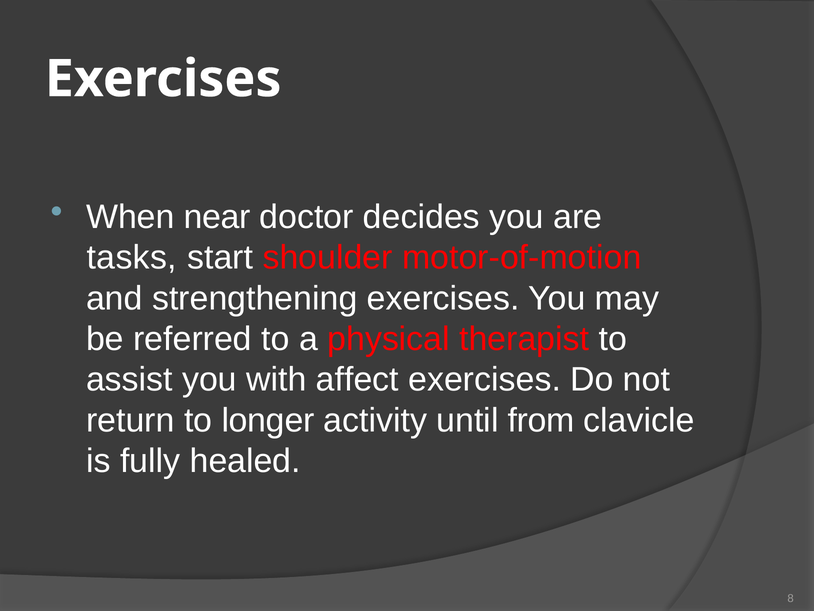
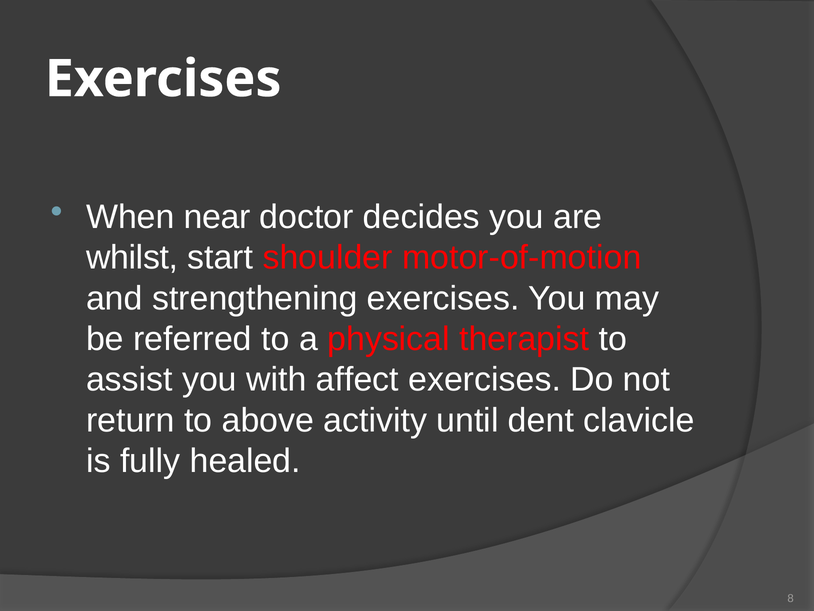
tasks: tasks -> whilst (132, 257)
longer: longer -> above (268, 420)
from: from -> dent (541, 420)
